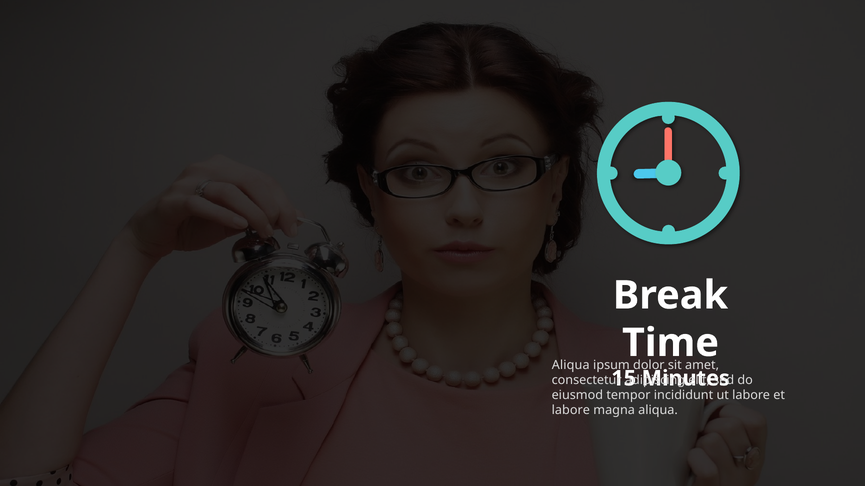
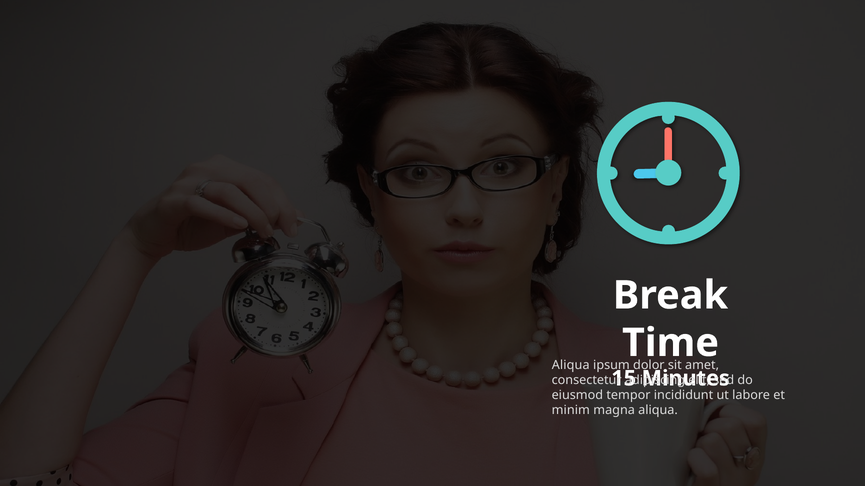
labore: labore -> minim (571, 411)
